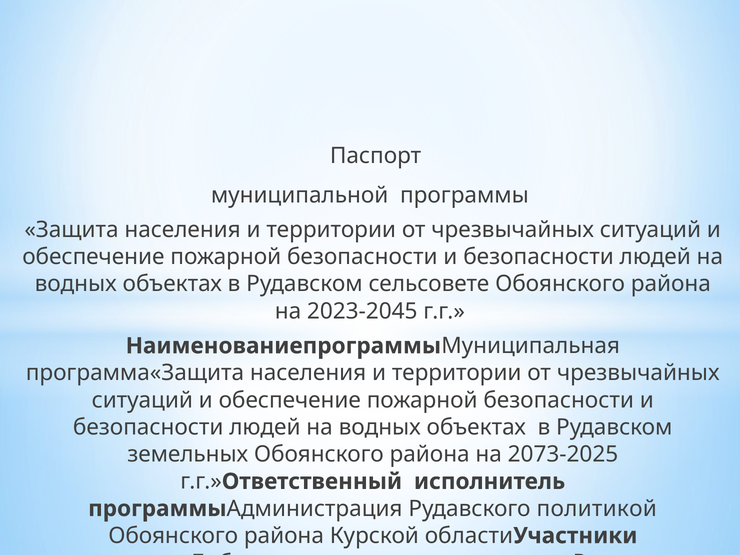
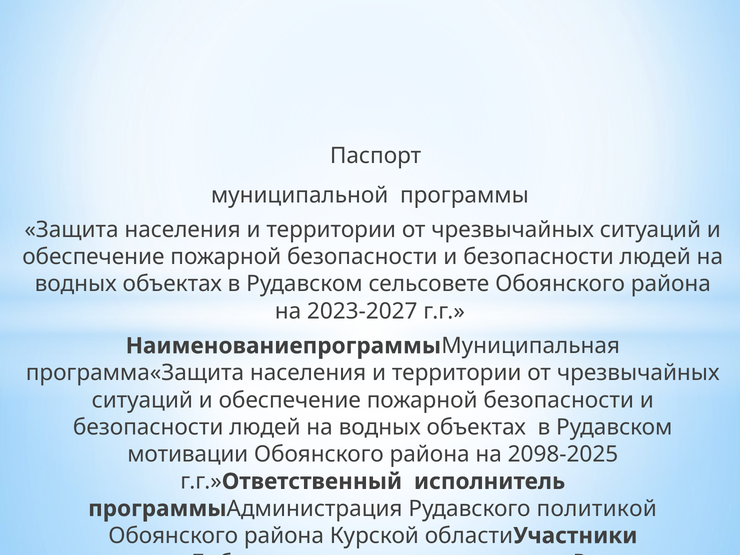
2023-2045: 2023-2045 -> 2023-2027 (362, 311)
земельных: земельных -> мотивации (188, 454)
2073-2025: 2073-2025 -> 2098-2025 (563, 454)
